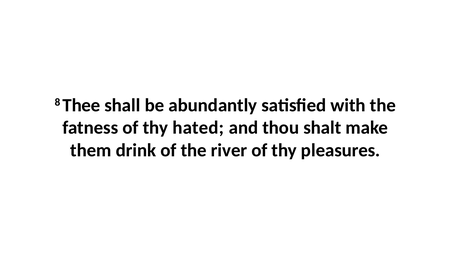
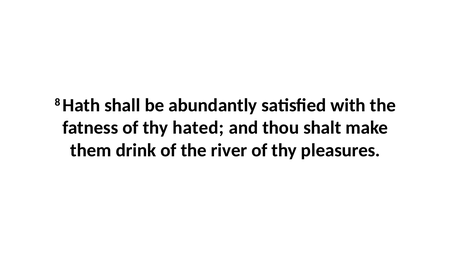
Thee: Thee -> Hath (81, 106)
